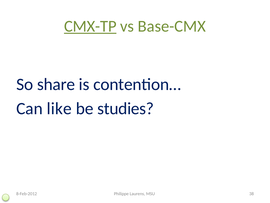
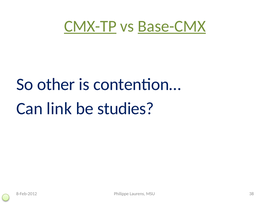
Base-CMX underline: none -> present (172, 26)
share: share -> other (56, 84)
like: like -> link (59, 108)
